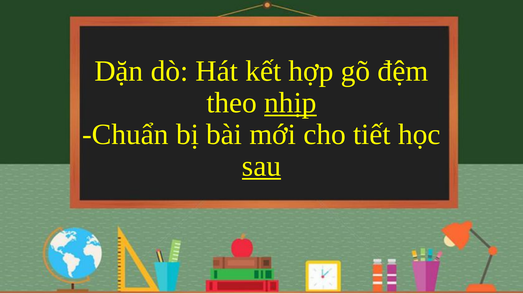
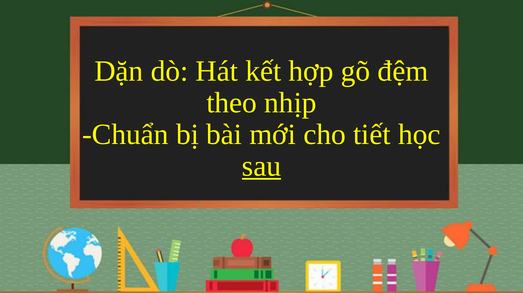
nhịp underline: present -> none (290, 103)
